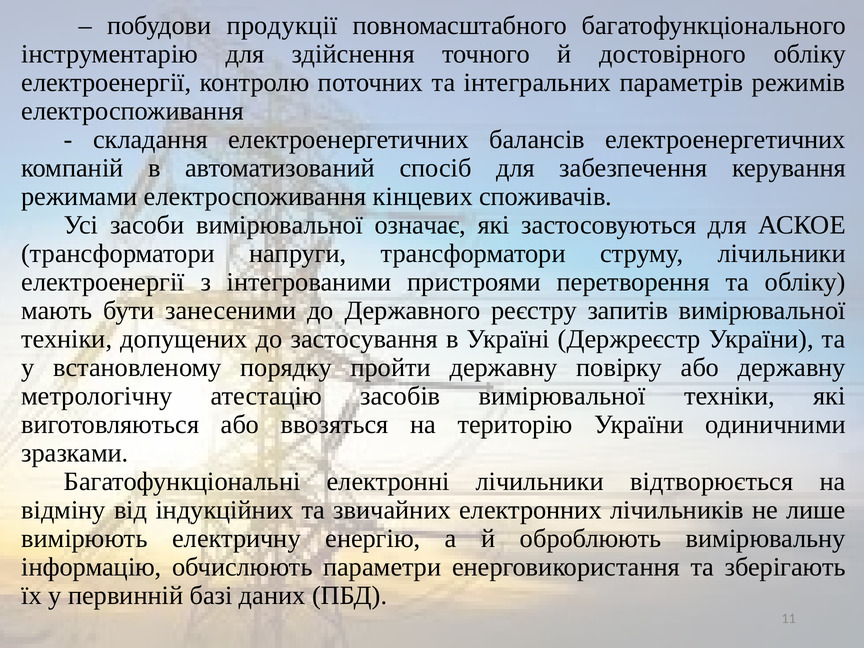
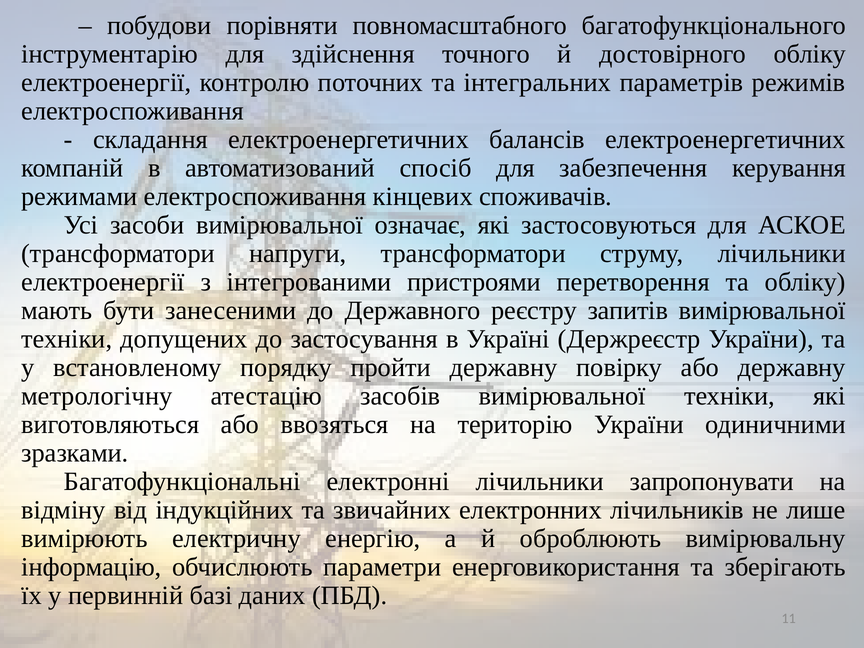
продукції: продукції -> порівняти (282, 26)
відтворюється: відтворюється -> запропонувати (712, 482)
